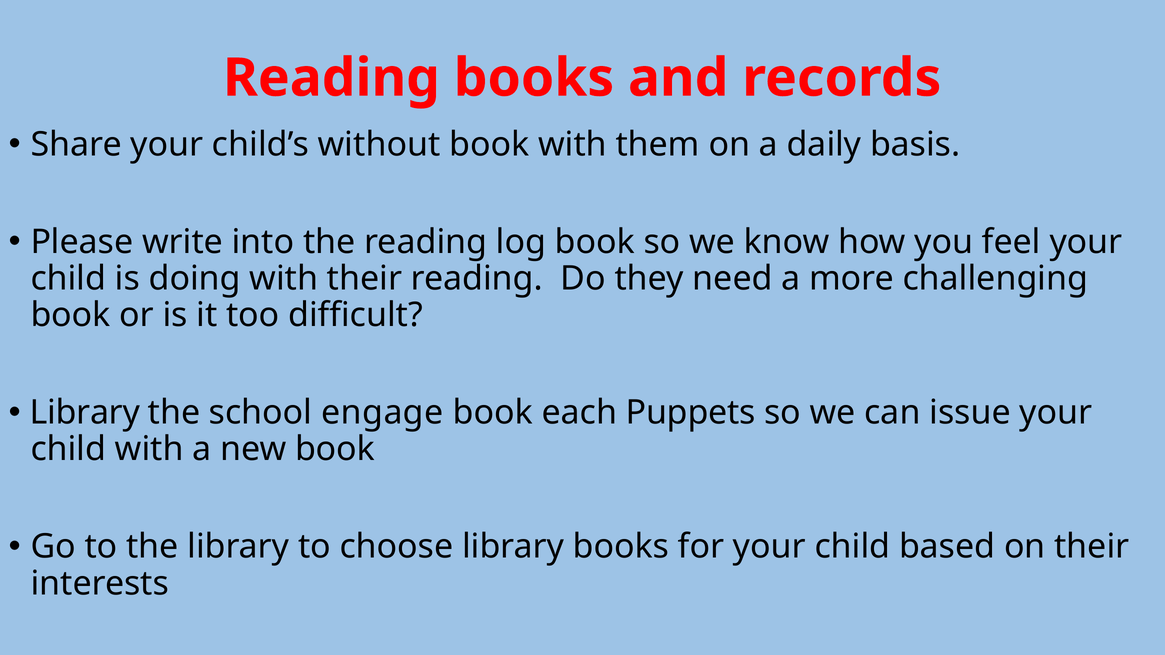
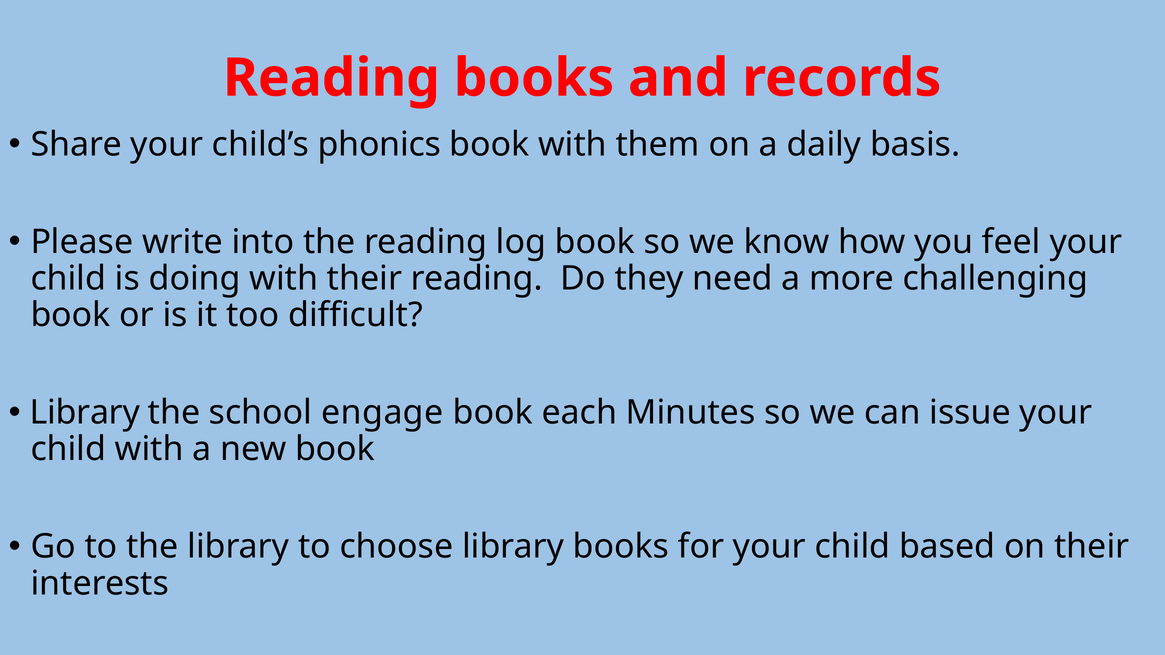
without: without -> phonics (379, 145)
Puppets: Puppets -> Minutes (691, 413)
